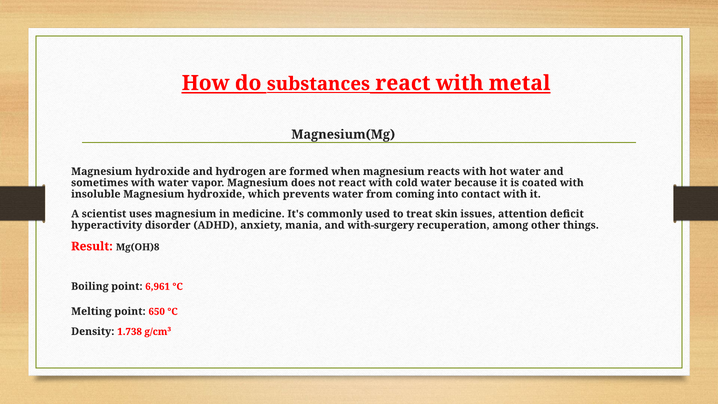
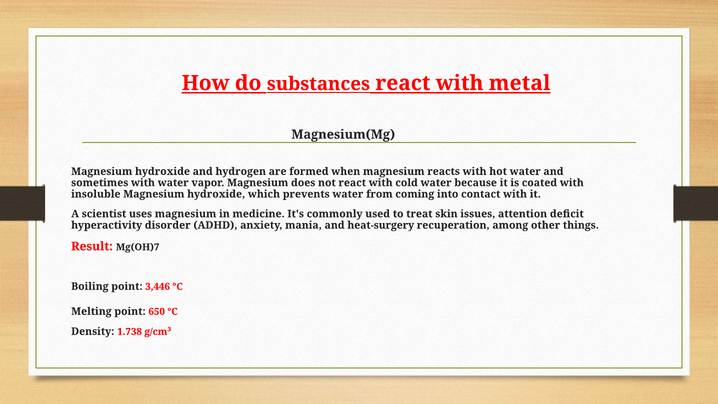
with-surgery: with-surgery -> heat-surgery (381, 225)
Mg(OH)8: Mg(OH)8 -> Mg(OH)7 (138, 247)
6,961: 6,961 -> 3,446 (158, 287)
